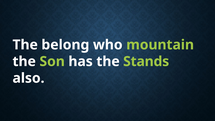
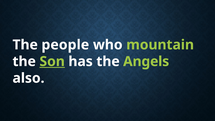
belong: belong -> people (65, 45)
Son underline: none -> present (52, 61)
Stands: Stands -> Angels (146, 61)
